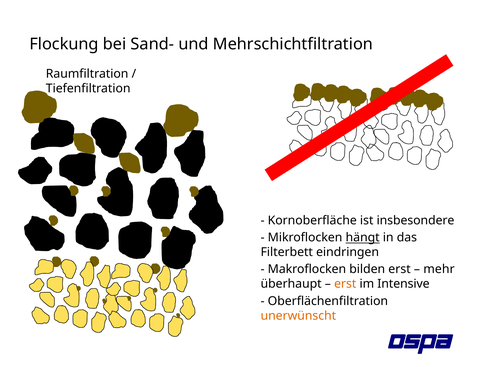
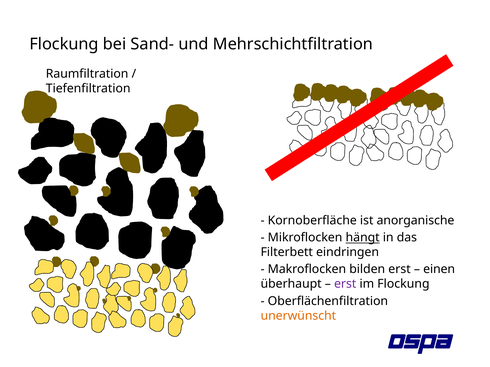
insbesondere: insbesondere -> anorganische (415, 221)
mehr: mehr -> einen (439, 270)
erst colour: orange -> purple (345, 284)
im Intensive: Intensive -> Flockung (403, 284)
